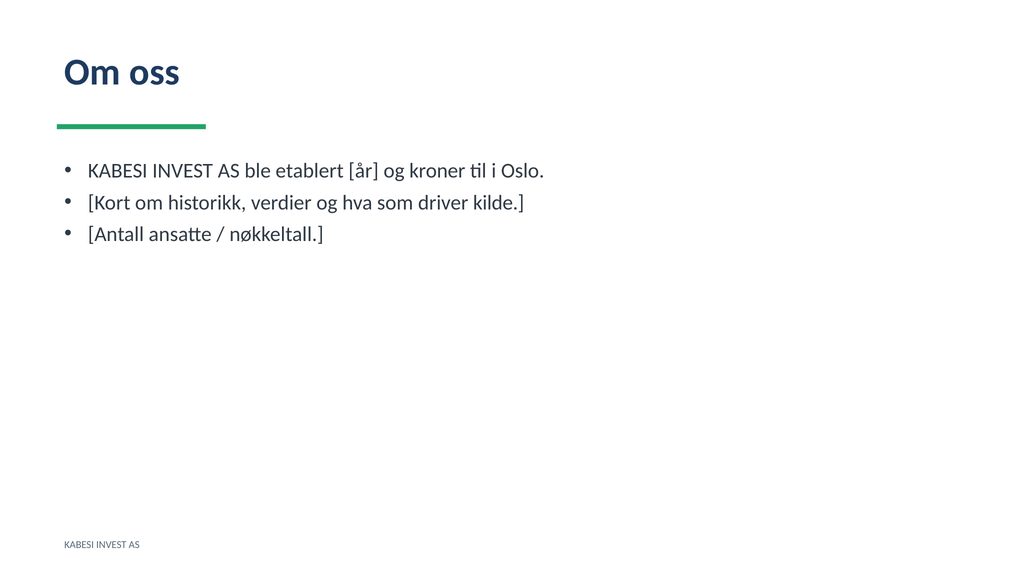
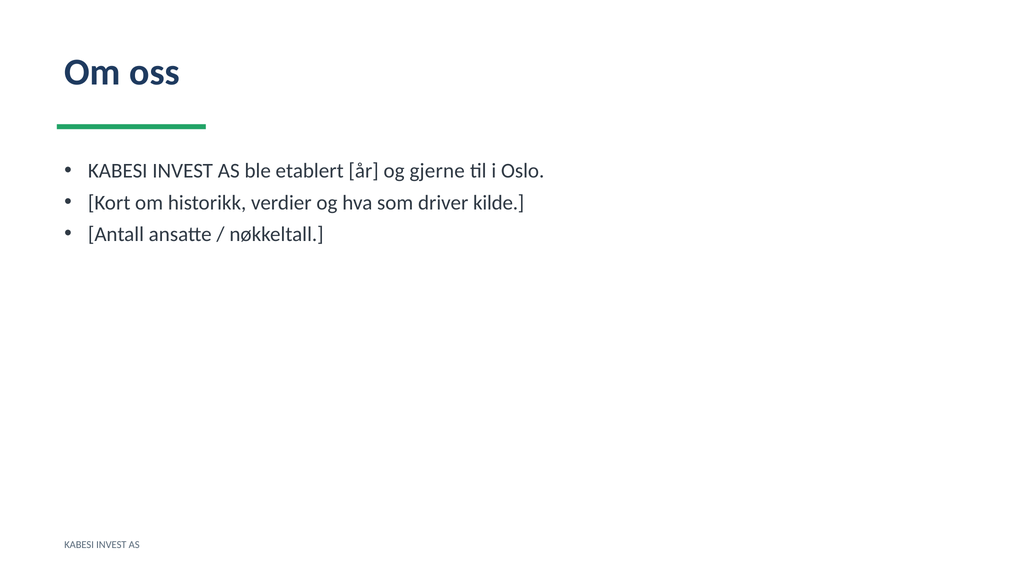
kroner: kroner -> gjerne (437, 171)
